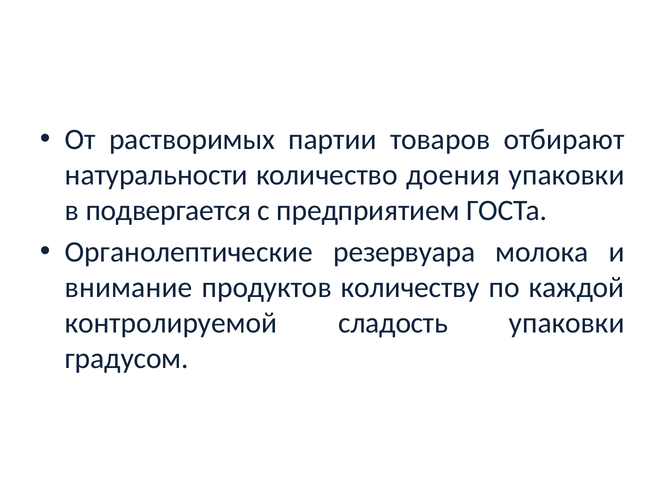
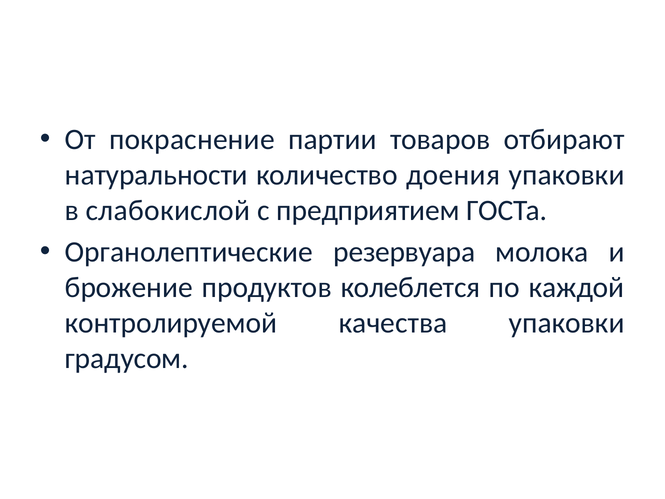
растворимых: растворимых -> покраснение (192, 140)
подвергается: подвергается -> слабокислой (168, 210)
внимание: внимание -> брожение (129, 287)
количеству: количеству -> колеблется (410, 287)
сладость: сладость -> качества (393, 323)
